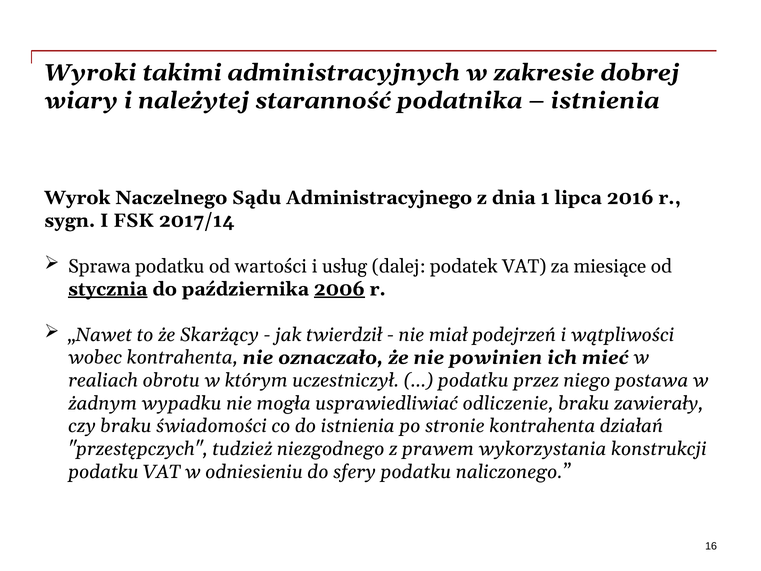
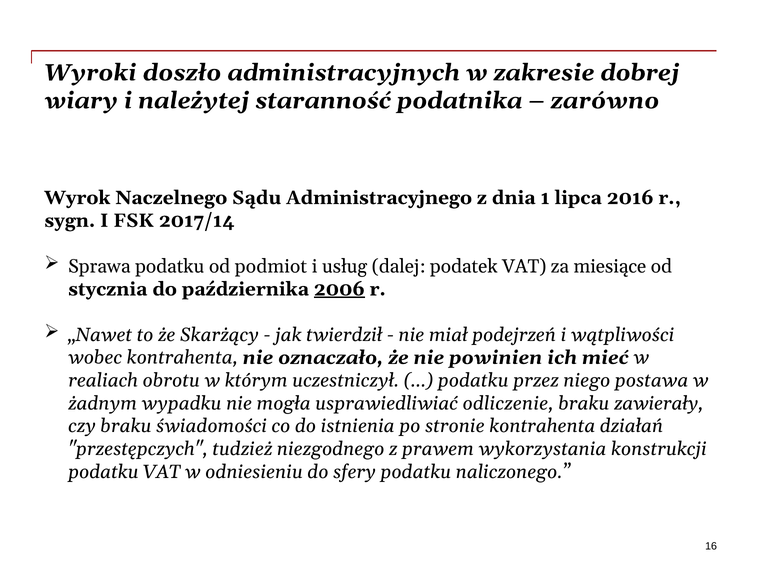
takimi: takimi -> doszło (182, 73)
istnienia: istnienia -> zarówno (605, 101)
wartości: wartości -> podmiot (271, 266)
stycznia underline: present -> none (108, 289)
